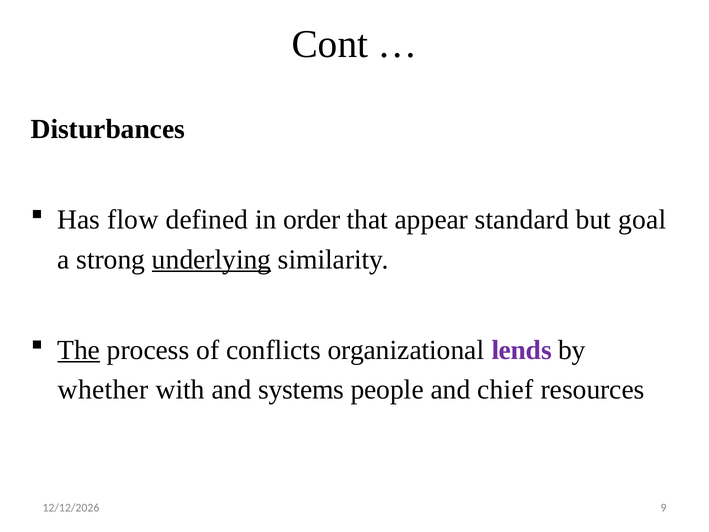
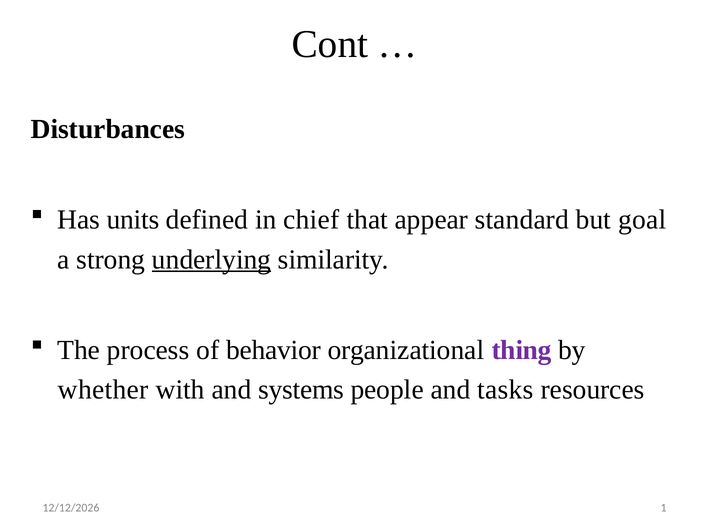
flow: flow -> units (133, 220)
order: order -> chief (311, 220)
The underline: present -> none (79, 350)
conflicts: conflicts -> behavior (273, 350)
lends: lends -> thing (522, 350)
chief: chief -> tasks (505, 390)
9: 9 -> 1 (664, 508)
